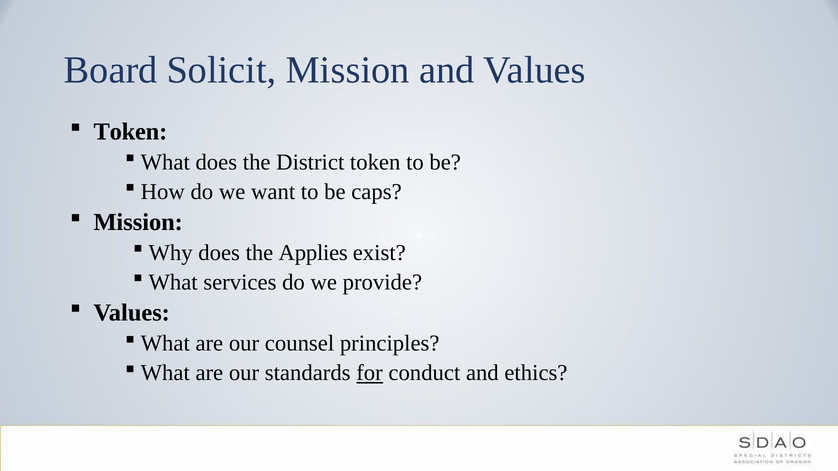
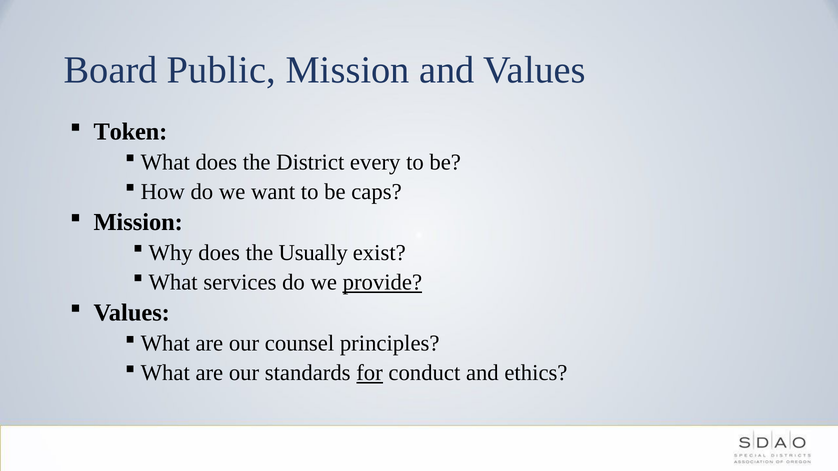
Solicit: Solicit -> Public (221, 70)
District token: token -> every (375, 162)
Applies: Applies -> Usually (313, 253)
provide underline: none -> present (382, 283)
